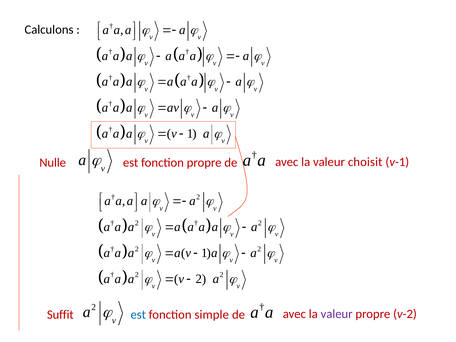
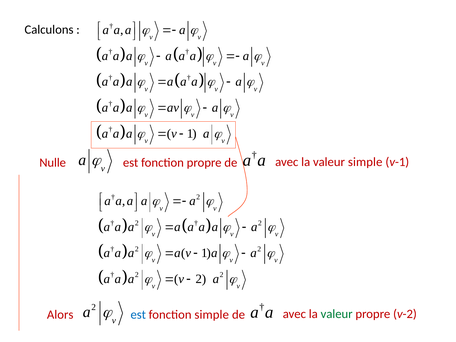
valeur choisit: choisit -> simple (365, 162)
valeur colour: purple -> green (337, 314)
Suffit: Suffit -> Alors (60, 315)
